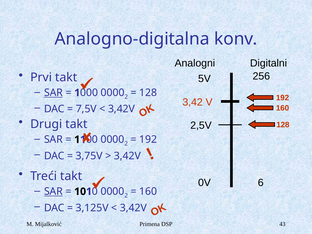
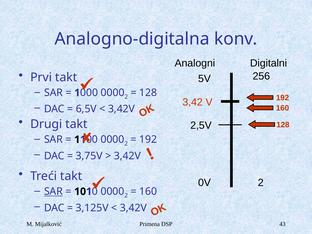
SAR underline: present -> none (53, 93)
7,5V: 7,5V -> 6,5V (86, 109)
0V 6: 6 -> 2 (261, 183)
